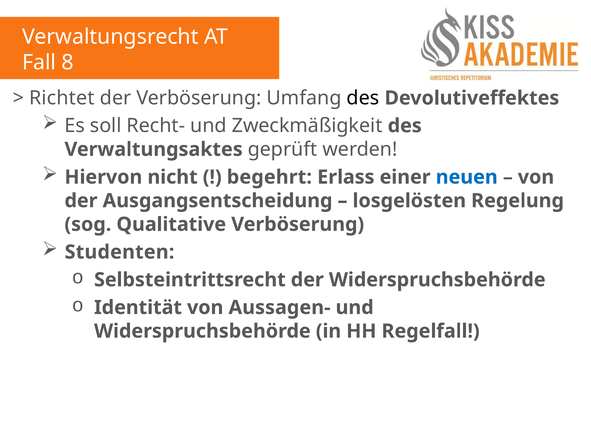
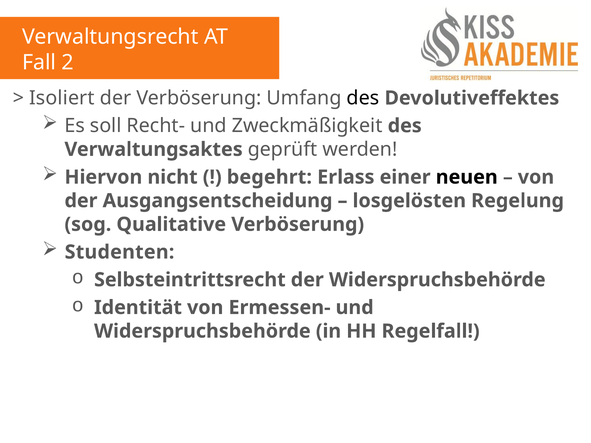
8: 8 -> 2 (68, 62)
Richtet: Richtet -> Isoliert (62, 98)
neuen colour: blue -> black (467, 177)
Aussagen-: Aussagen- -> Ermessen- (279, 308)
